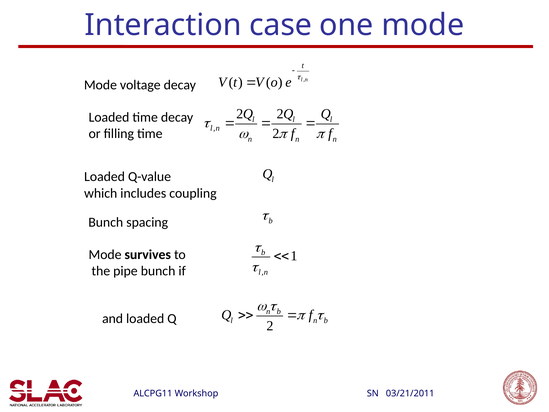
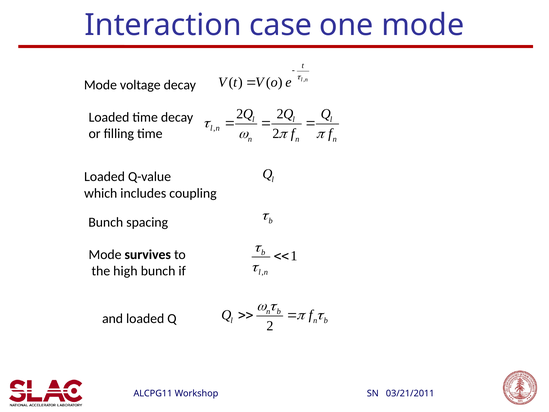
pipe: pipe -> high (125, 271)
